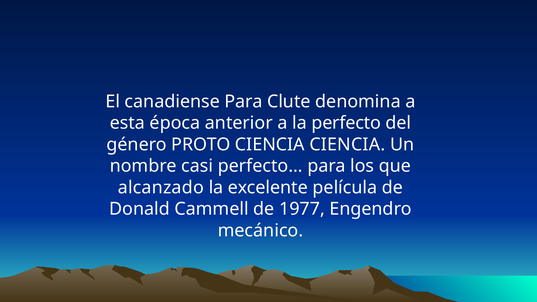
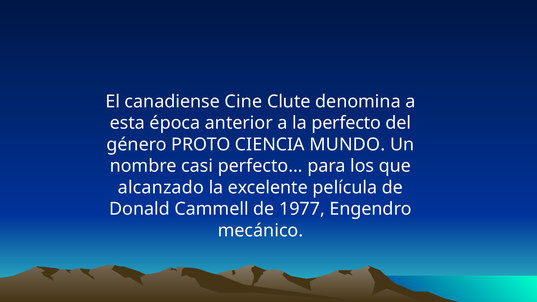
canadiense Para: Para -> Cine (243, 102)
CIENCIA CIENCIA: CIENCIA -> MUNDO (347, 145)
